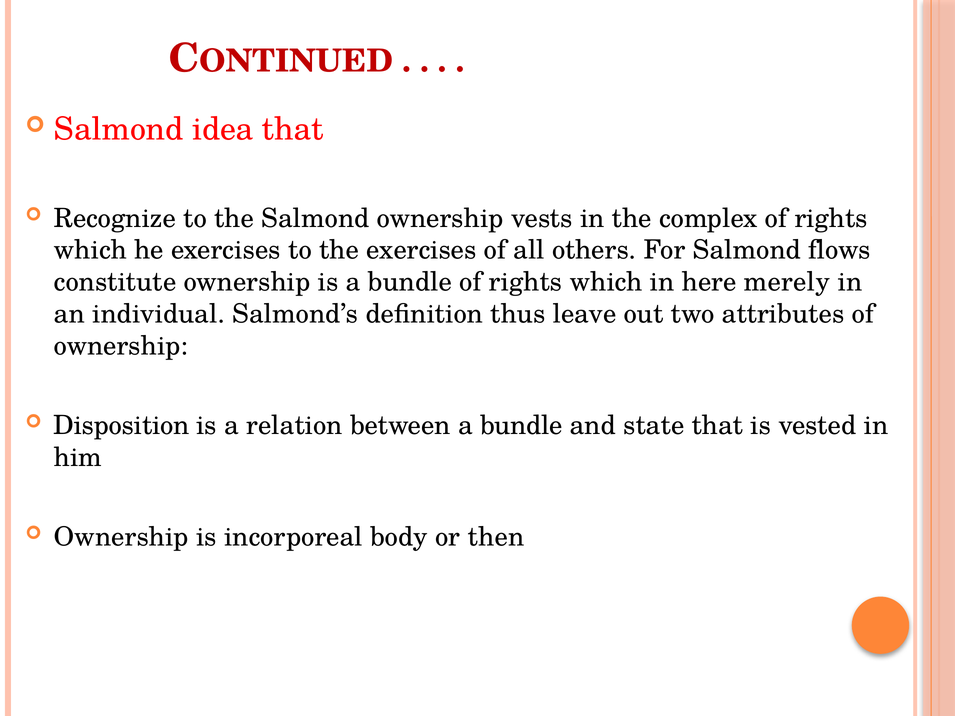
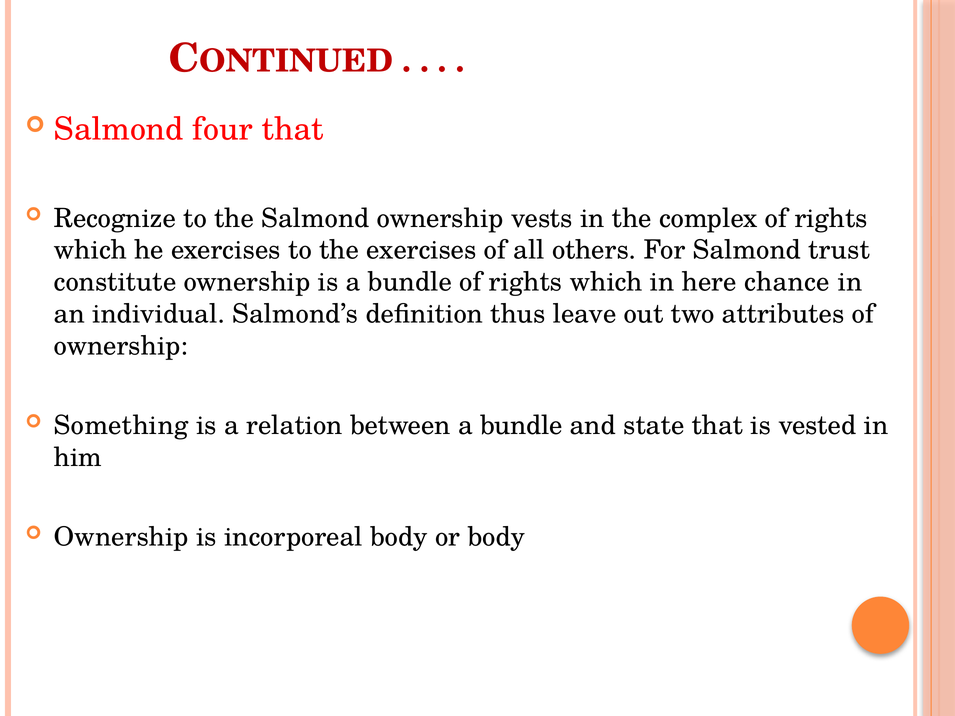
idea: idea -> four (223, 130)
flows: flows -> trust (839, 250)
merely: merely -> chance (787, 282)
Disposition: Disposition -> Something (121, 426)
or then: then -> body (496, 537)
